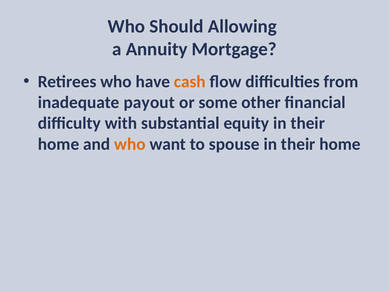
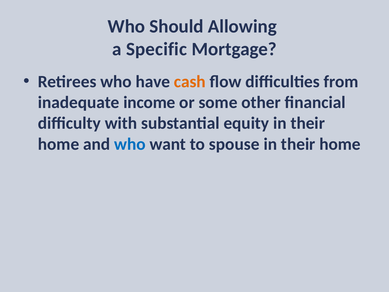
Annuity: Annuity -> Specific (156, 49)
payout: payout -> income (149, 102)
who colour: orange -> blue (130, 144)
